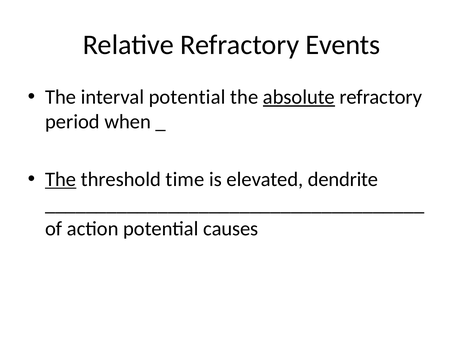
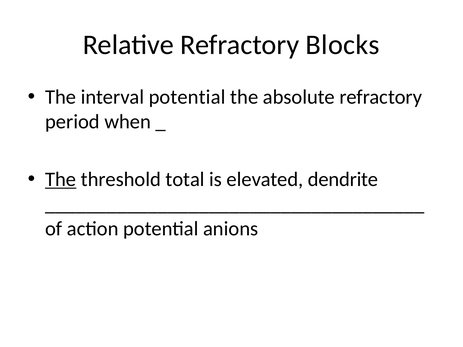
Events: Events -> Blocks (343, 45)
absolute underline: present -> none (299, 97)
time: time -> total (185, 179)
causes: causes -> anions (231, 229)
